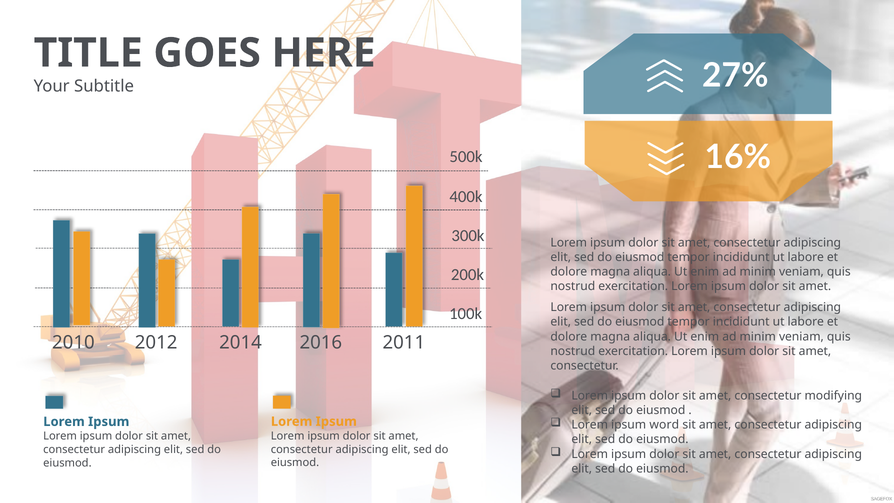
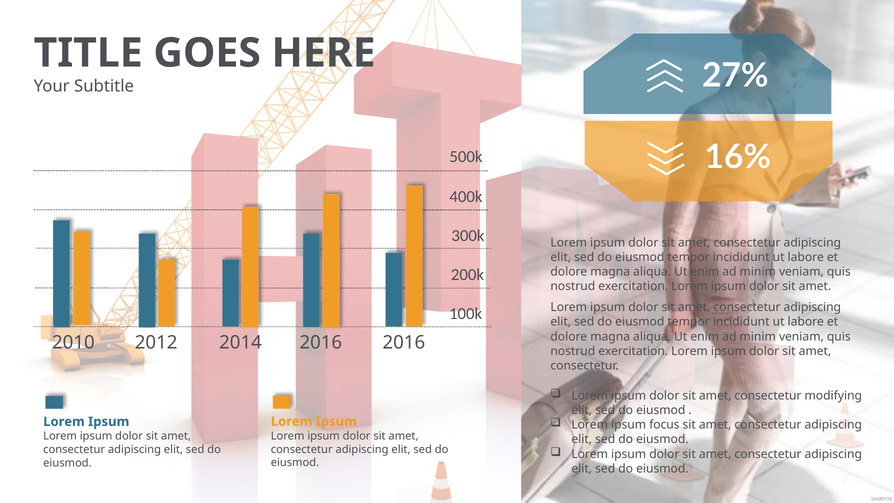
2016 2011: 2011 -> 2016 (404, 343)
word: word -> focus (664, 425)
